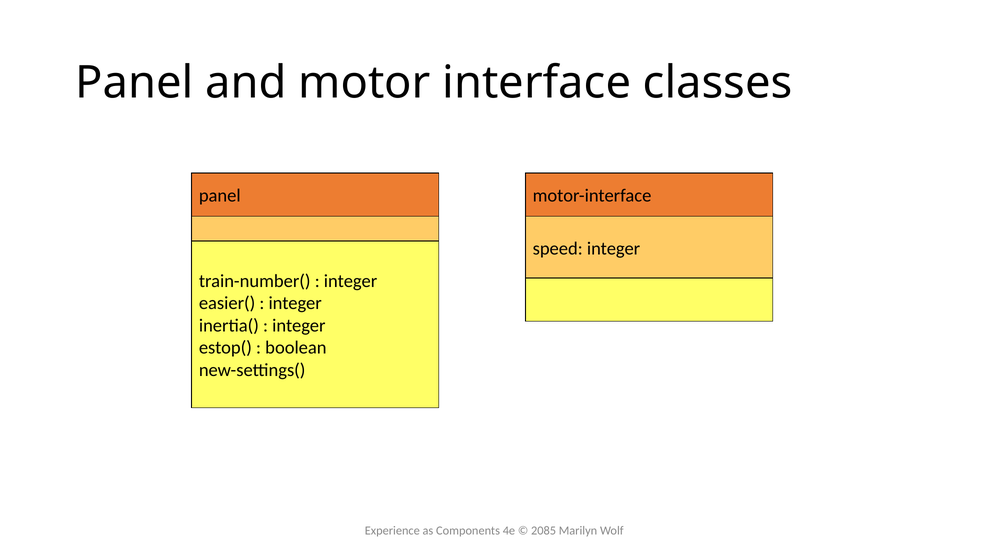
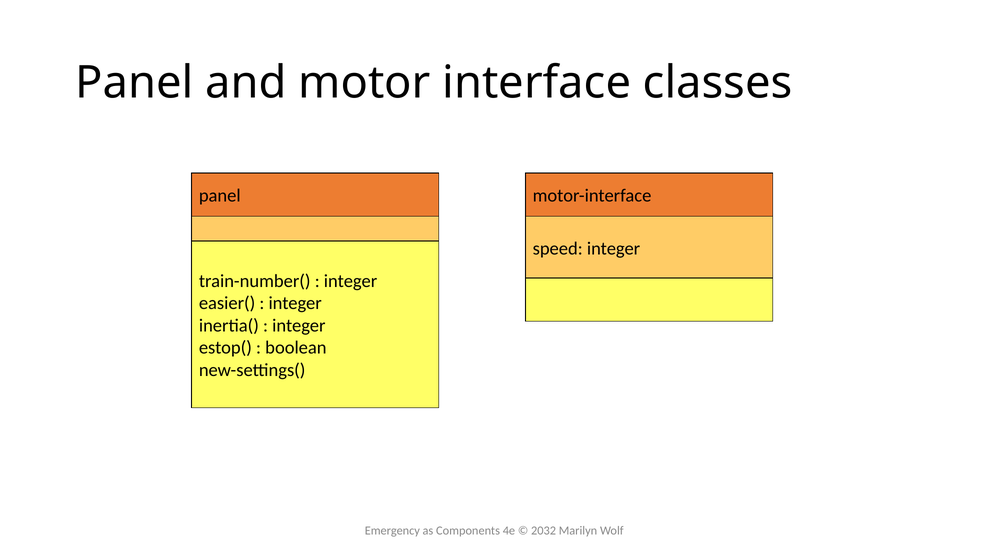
Experience: Experience -> Emergency (392, 531)
2085: 2085 -> 2032 (544, 531)
